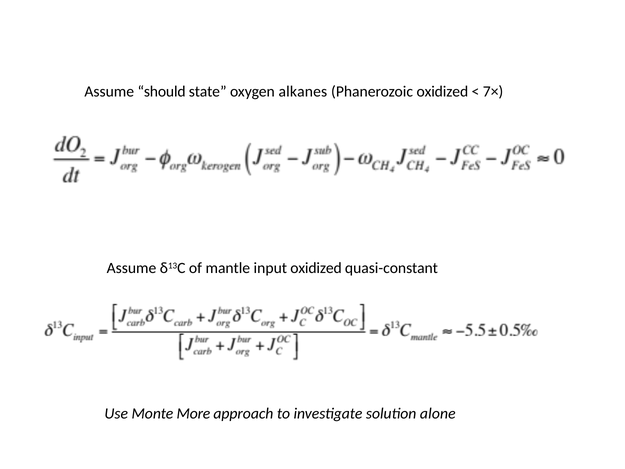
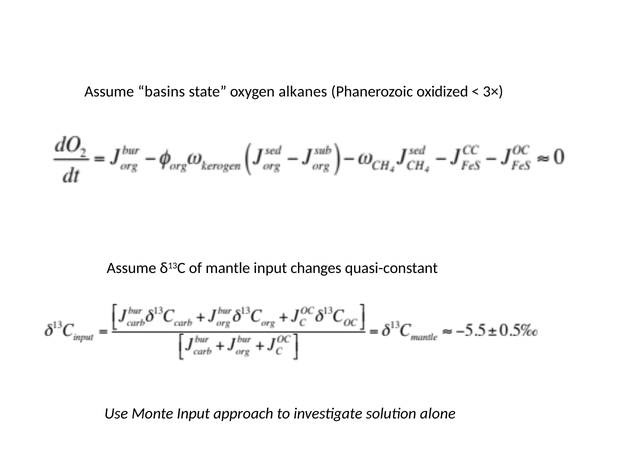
should: should -> basins (161, 92)
7×: 7× -> 3× (493, 92)
input oxidized: oxidized -> changes (316, 268)
Monte More: More -> Input (193, 413)
